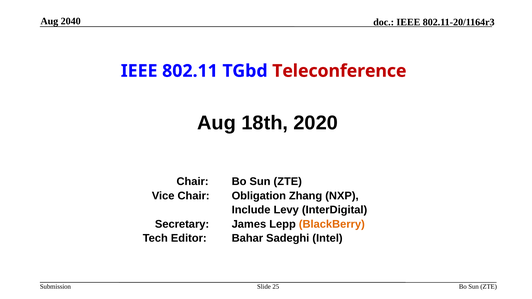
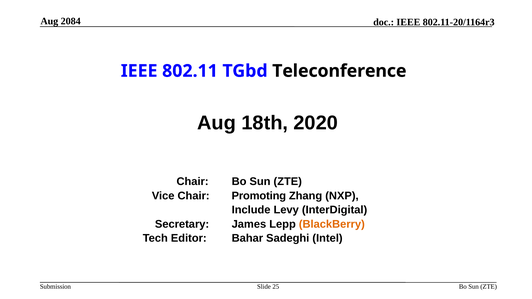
2040: 2040 -> 2084 (71, 21)
Teleconference colour: red -> black (339, 71)
Obligation: Obligation -> Promoting (259, 196)
